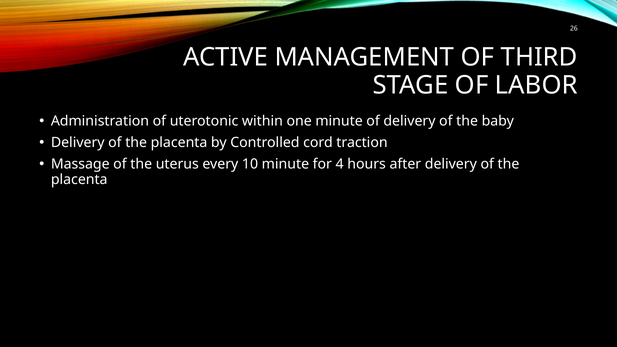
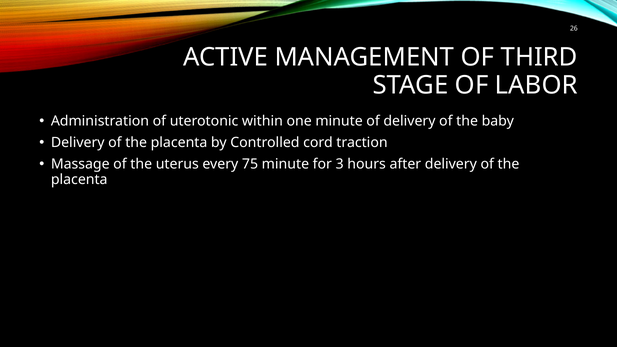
10: 10 -> 75 (250, 164)
4: 4 -> 3 (340, 164)
